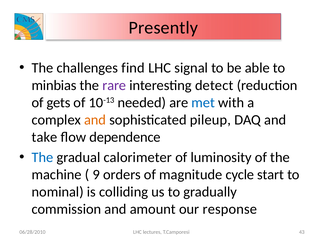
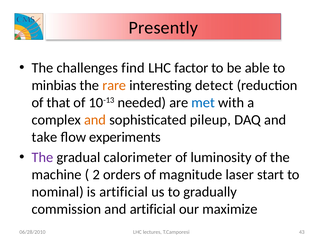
signal: signal -> factor (191, 68)
rare colour: purple -> orange (114, 85)
gets: gets -> that (59, 103)
dependence: dependence -> experiments (125, 137)
The colour: blue -> purple (42, 157)
9: 9 -> 2 (96, 175)
cycle: cycle -> laser (240, 175)
is colliding: colliding -> artificial (124, 192)
and amount: amount -> artificial (153, 209)
response: response -> maximize (230, 209)
